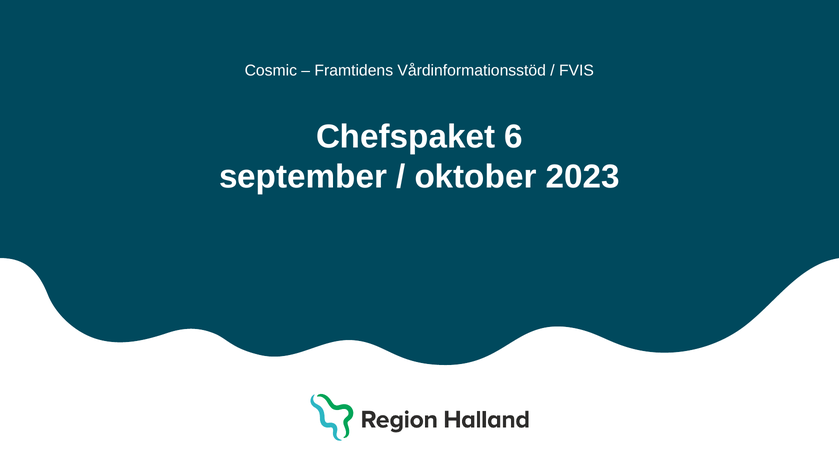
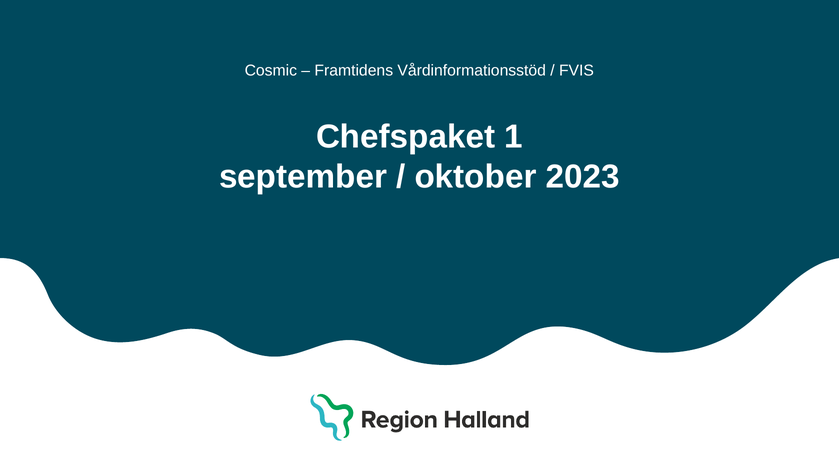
Chefspaket 6: 6 -> 1 (514, 137)
